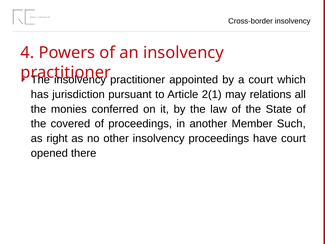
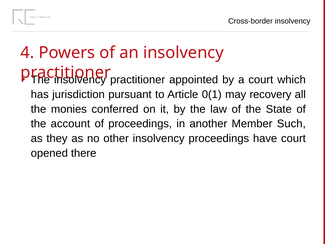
2(1: 2(1 -> 0(1 (212, 94)
relations: relations -> recovery (270, 94)
covered: covered -> account (70, 124)
right: right -> they (57, 138)
